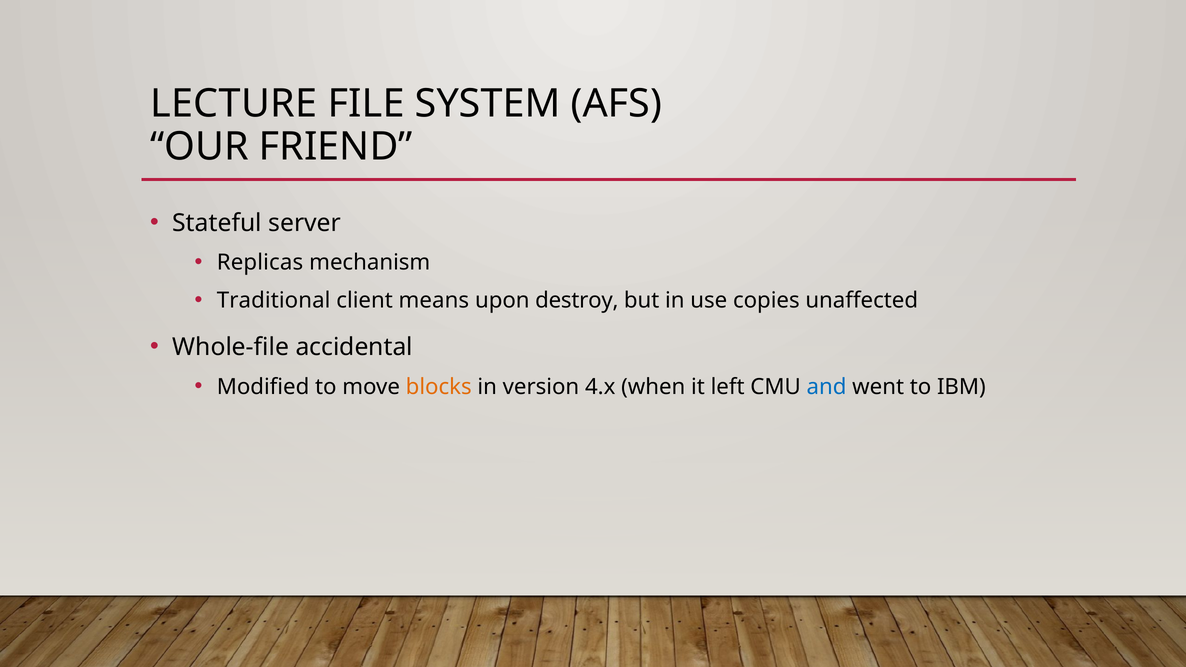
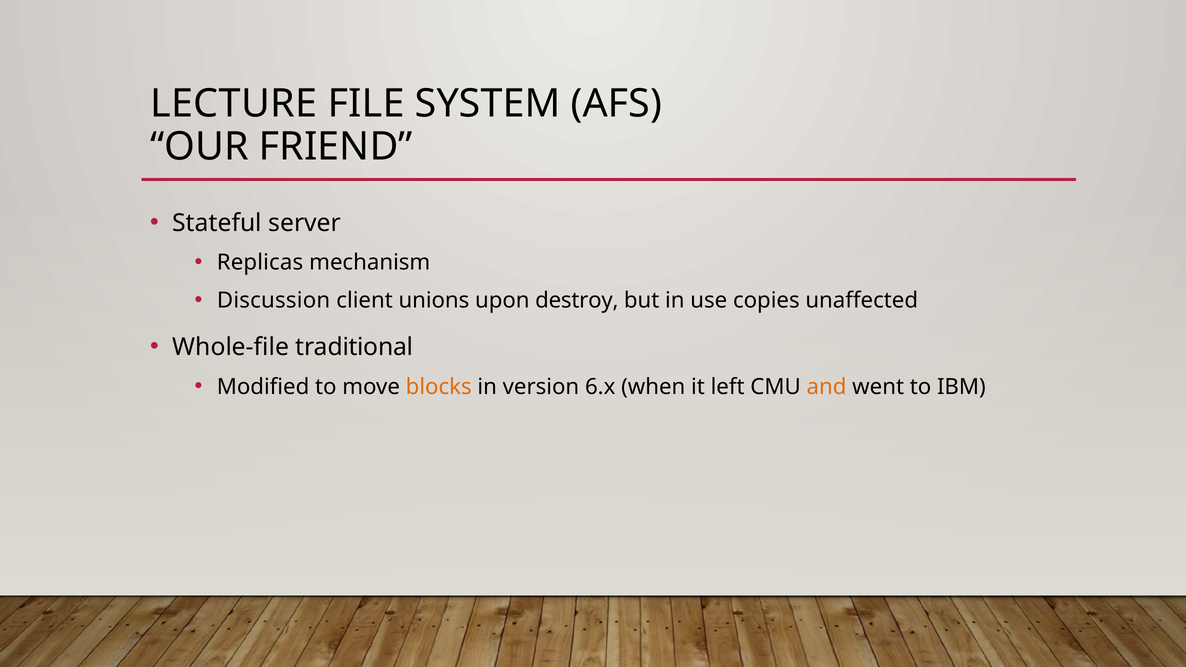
Traditional: Traditional -> Discussion (274, 301)
means: means -> unions (434, 301)
accidental: accidental -> traditional (354, 347)
4.x: 4.x -> 6.x (600, 387)
and colour: blue -> orange (826, 387)
